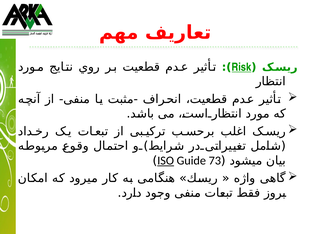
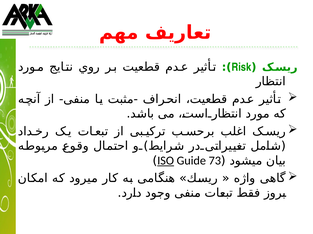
Risk underline: present -> none (241, 67)
